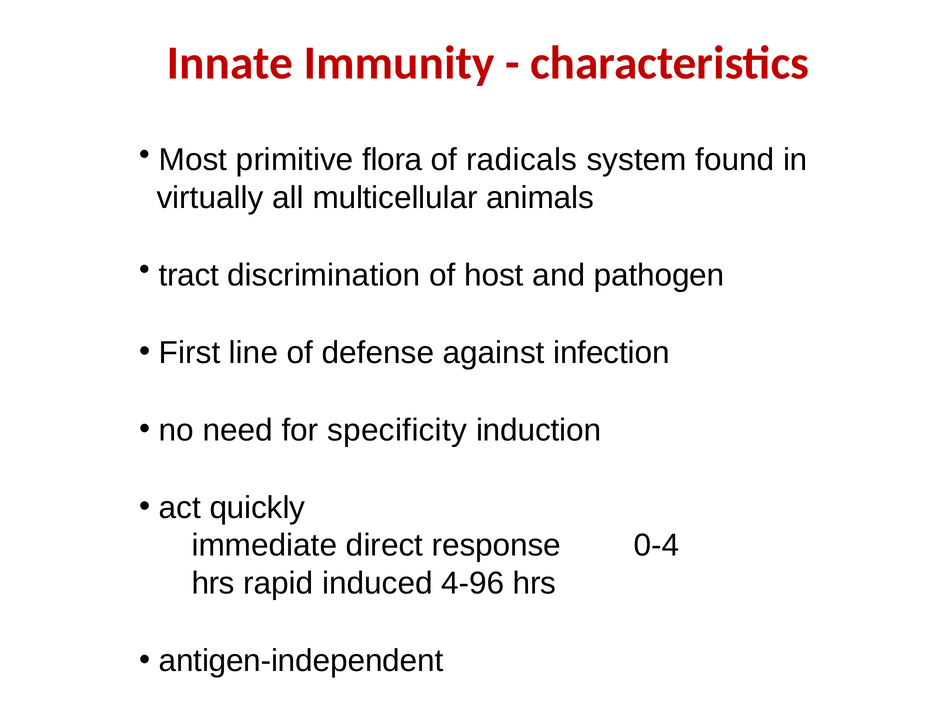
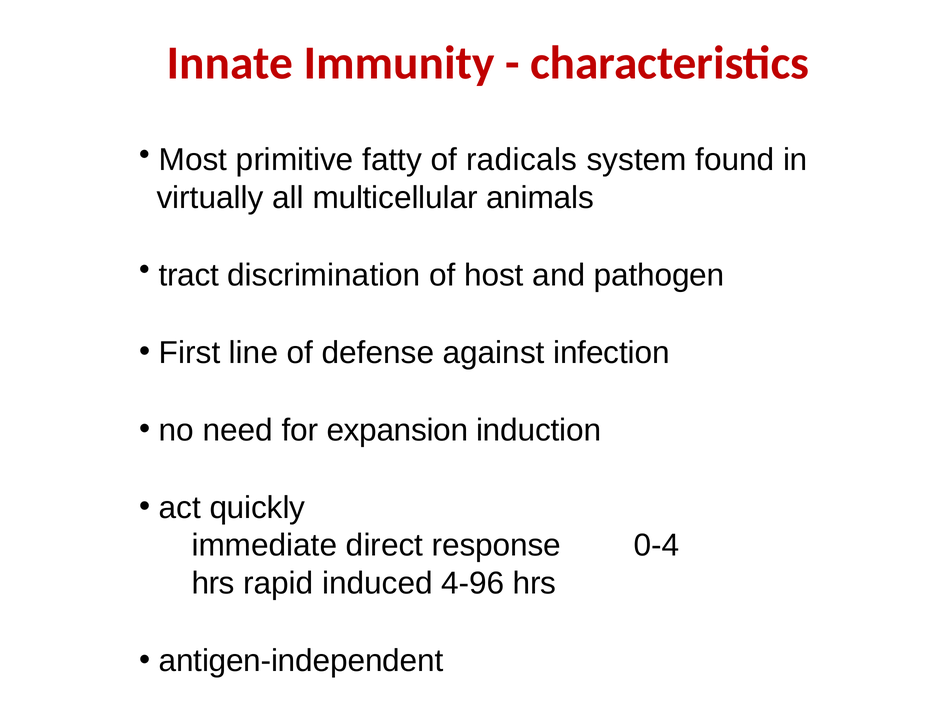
flora: flora -> fatty (392, 160)
specificity: specificity -> expansion (397, 430)
